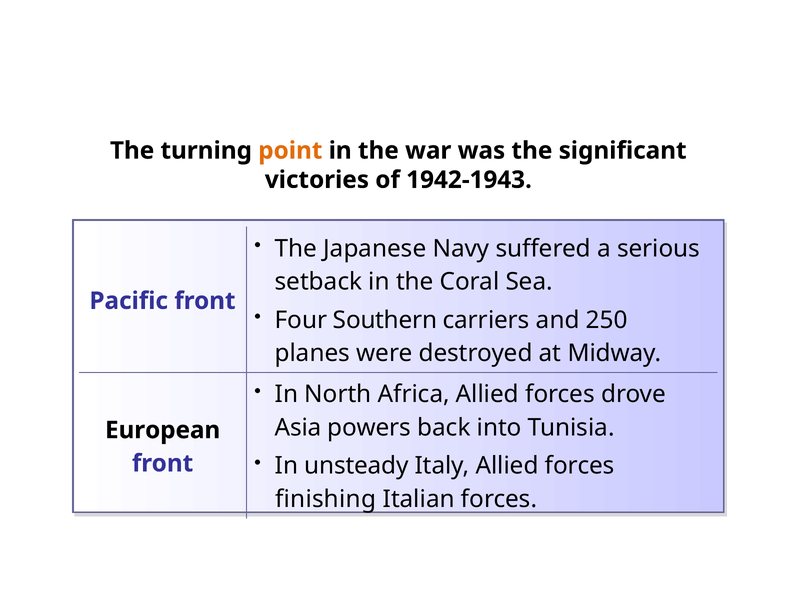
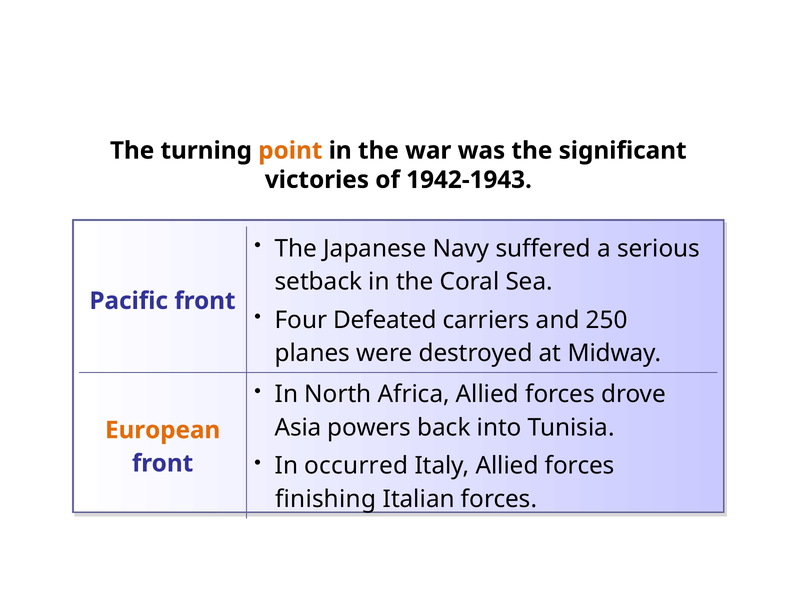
Southern: Southern -> Defeated (385, 320)
European colour: black -> orange (163, 430)
unsteady: unsteady -> occurred (356, 466)
